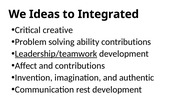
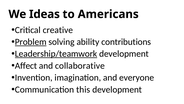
Integrated: Integrated -> Americans (108, 14)
Problem underline: none -> present (31, 42)
and contributions: contributions -> collaborative (80, 65)
authentic: authentic -> everyone (137, 77)
rest: rest -> this (83, 89)
